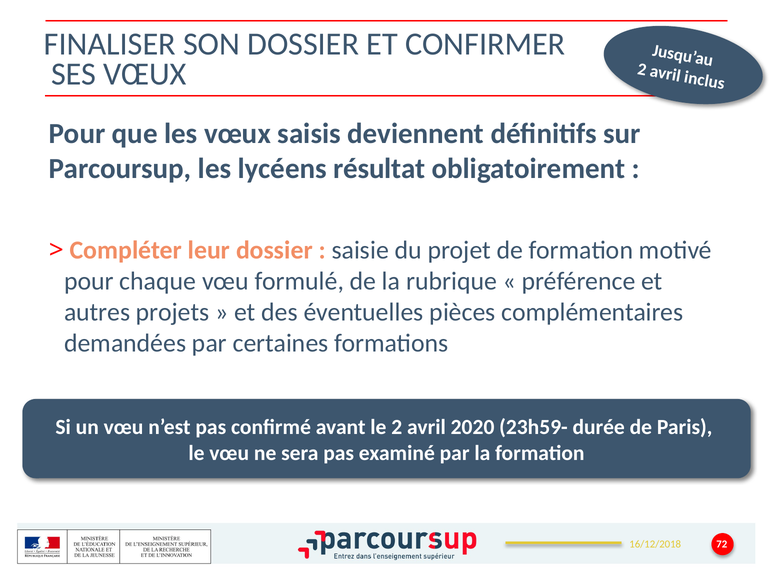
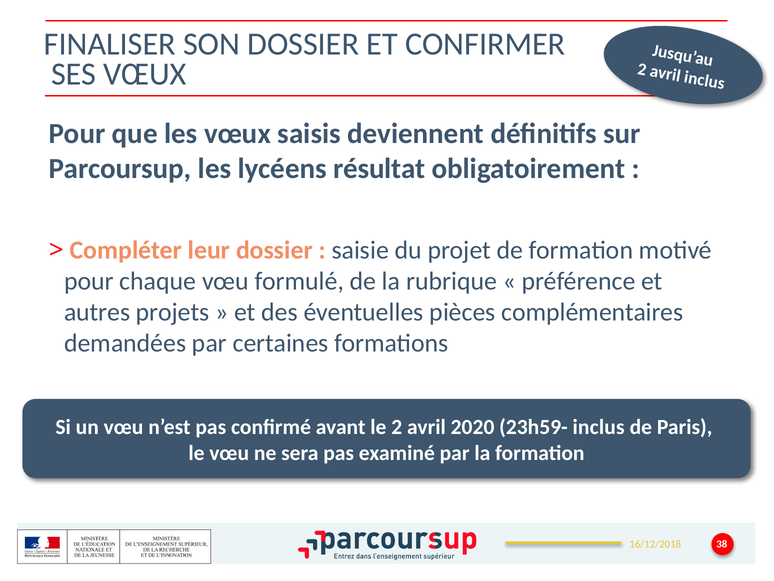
23h59- durée: durée -> inclus (599, 427)
72: 72 -> 38 (722, 544)
